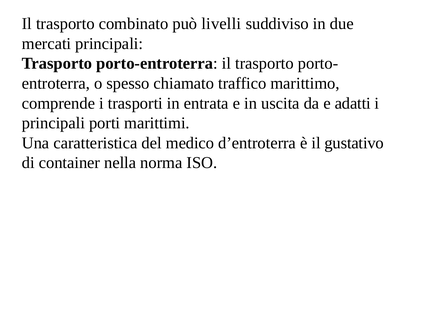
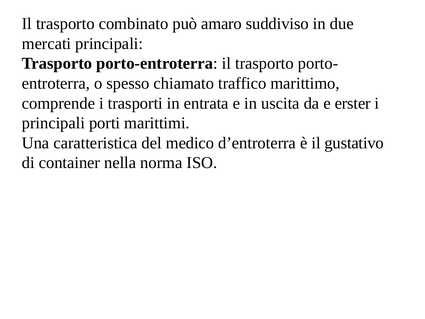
livelli: livelli -> amaro (221, 24)
adatti: adatti -> erster (353, 103)
